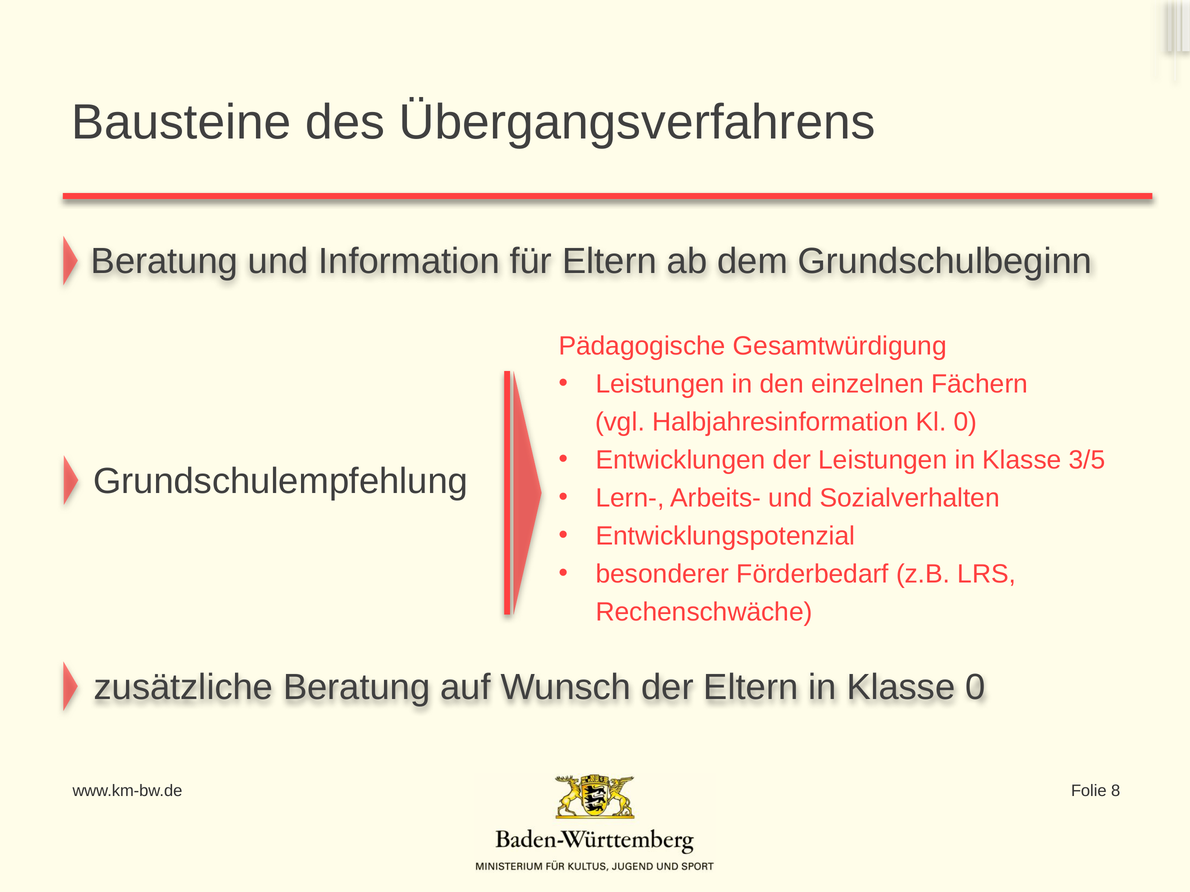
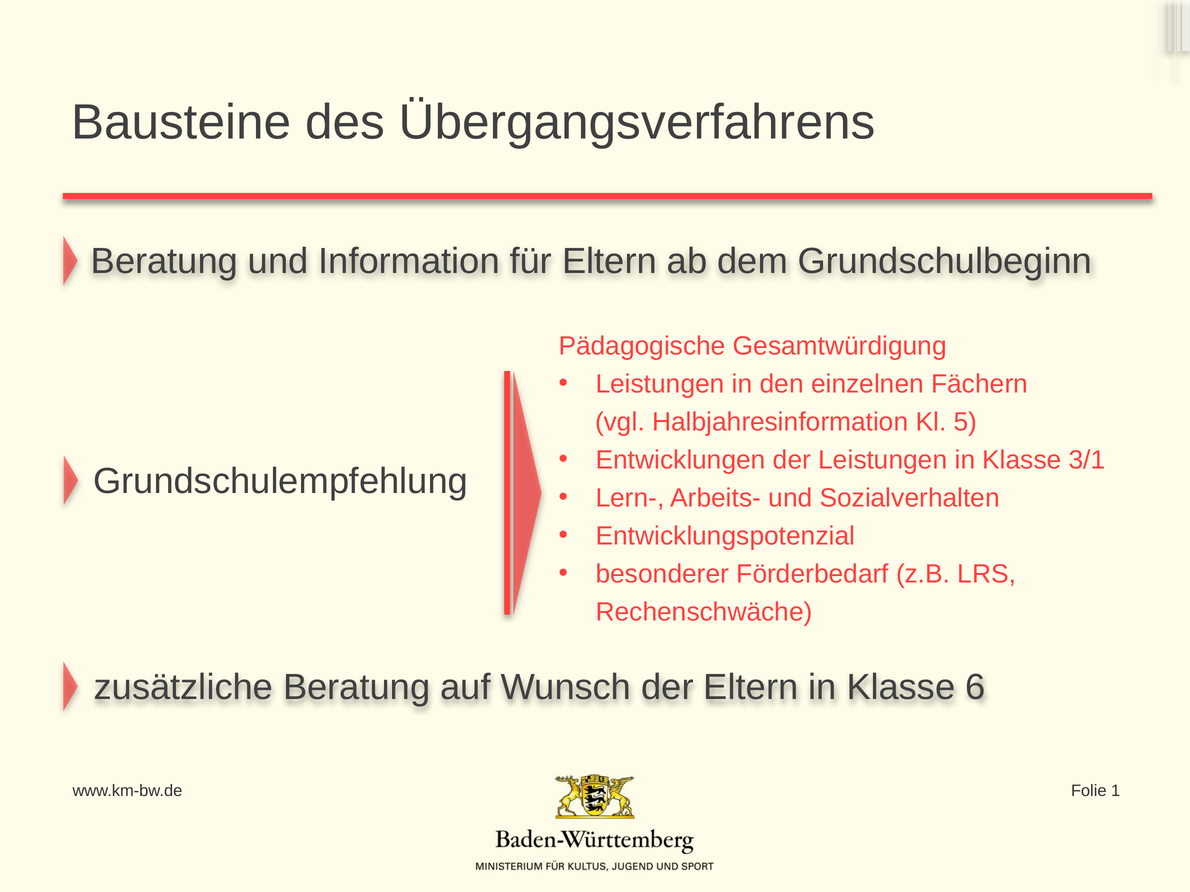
Kl 0: 0 -> 5 (965, 422)
3/5: 3/5 -> 3/1 (1087, 460)
Klasse 0: 0 -> 6 (976, 688)
8: 8 -> 1 (1116, 791)
